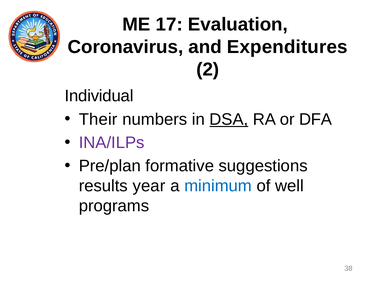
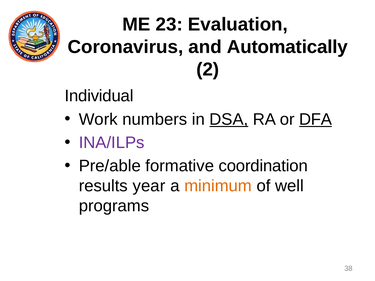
17: 17 -> 23 (169, 25)
Expenditures: Expenditures -> Automatically (287, 47)
Their: Their -> Work (98, 119)
DFA underline: none -> present (316, 119)
Pre/plan: Pre/plan -> Pre/able (110, 166)
suggestions: suggestions -> coordination (263, 166)
minimum colour: blue -> orange (218, 186)
